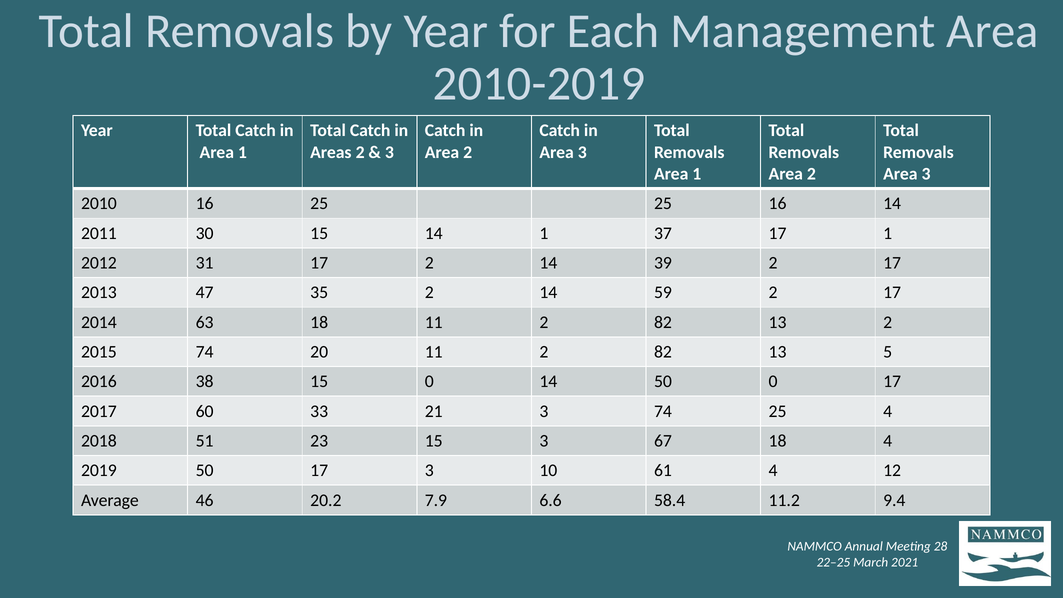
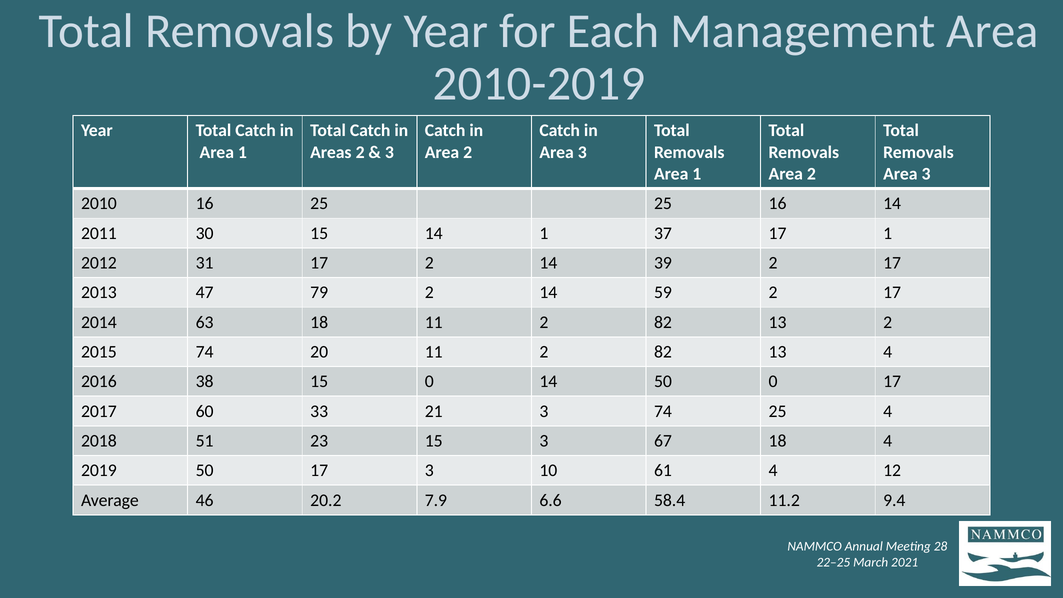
35: 35 -> 79 (319, 293)
13 5: 5 -> 4 (888, 352)
